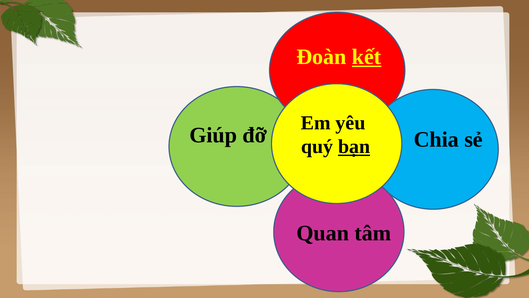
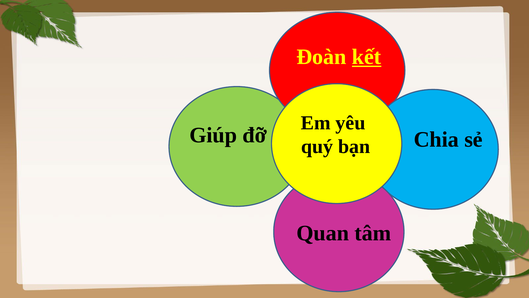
bạn underline: present -> none (354, 147)
